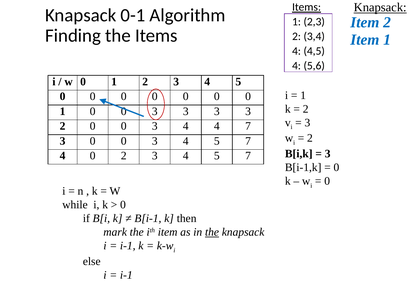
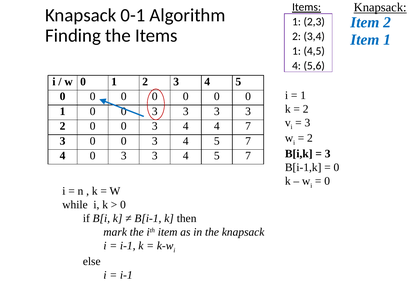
4: 4 -> 1 (296, 51)
4 0 2: 2 -> 3 (124, 156)
the underline: present -> none (212, 232)
